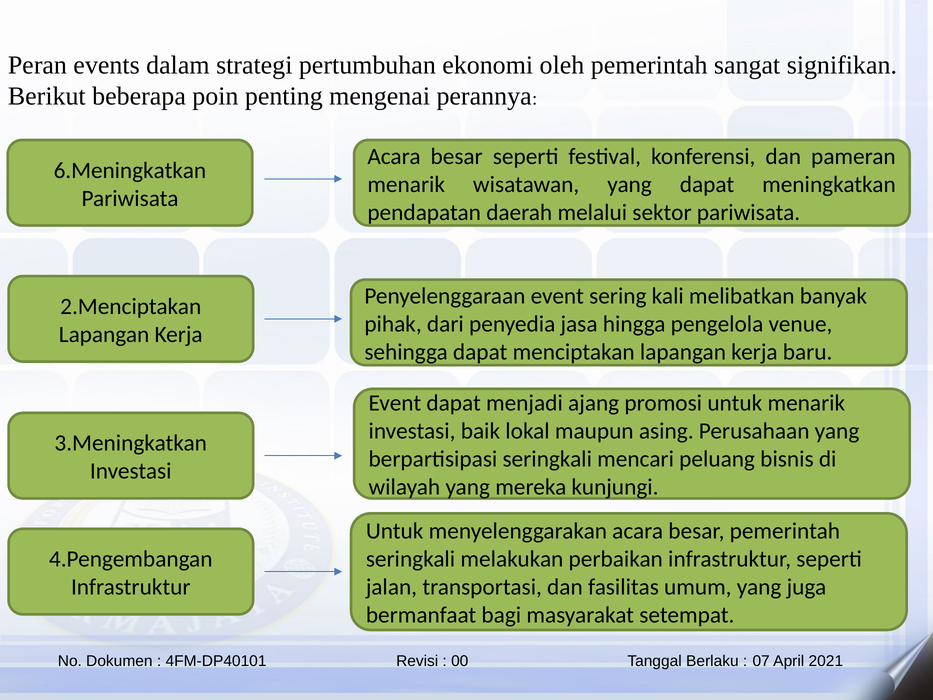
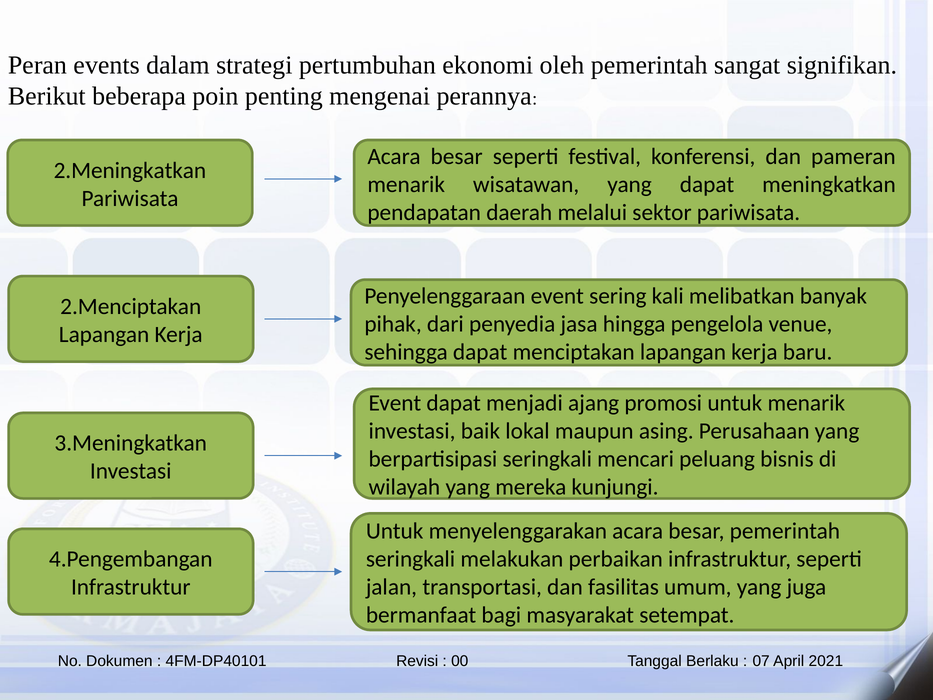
6.Meningkatkan: 6.Meningkatkan -> 2.Meningkatkan (130, 170)
